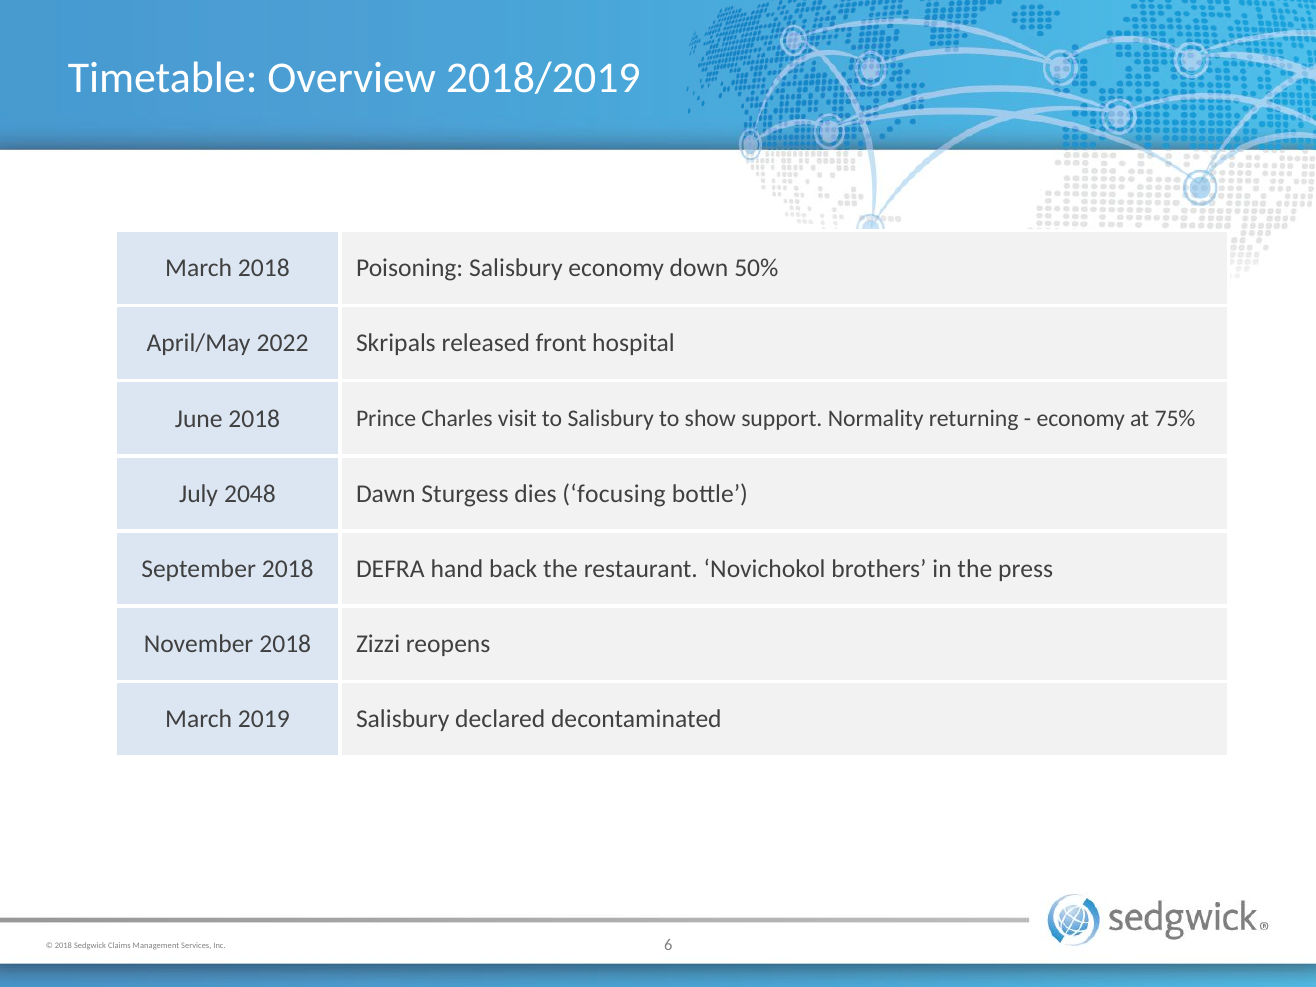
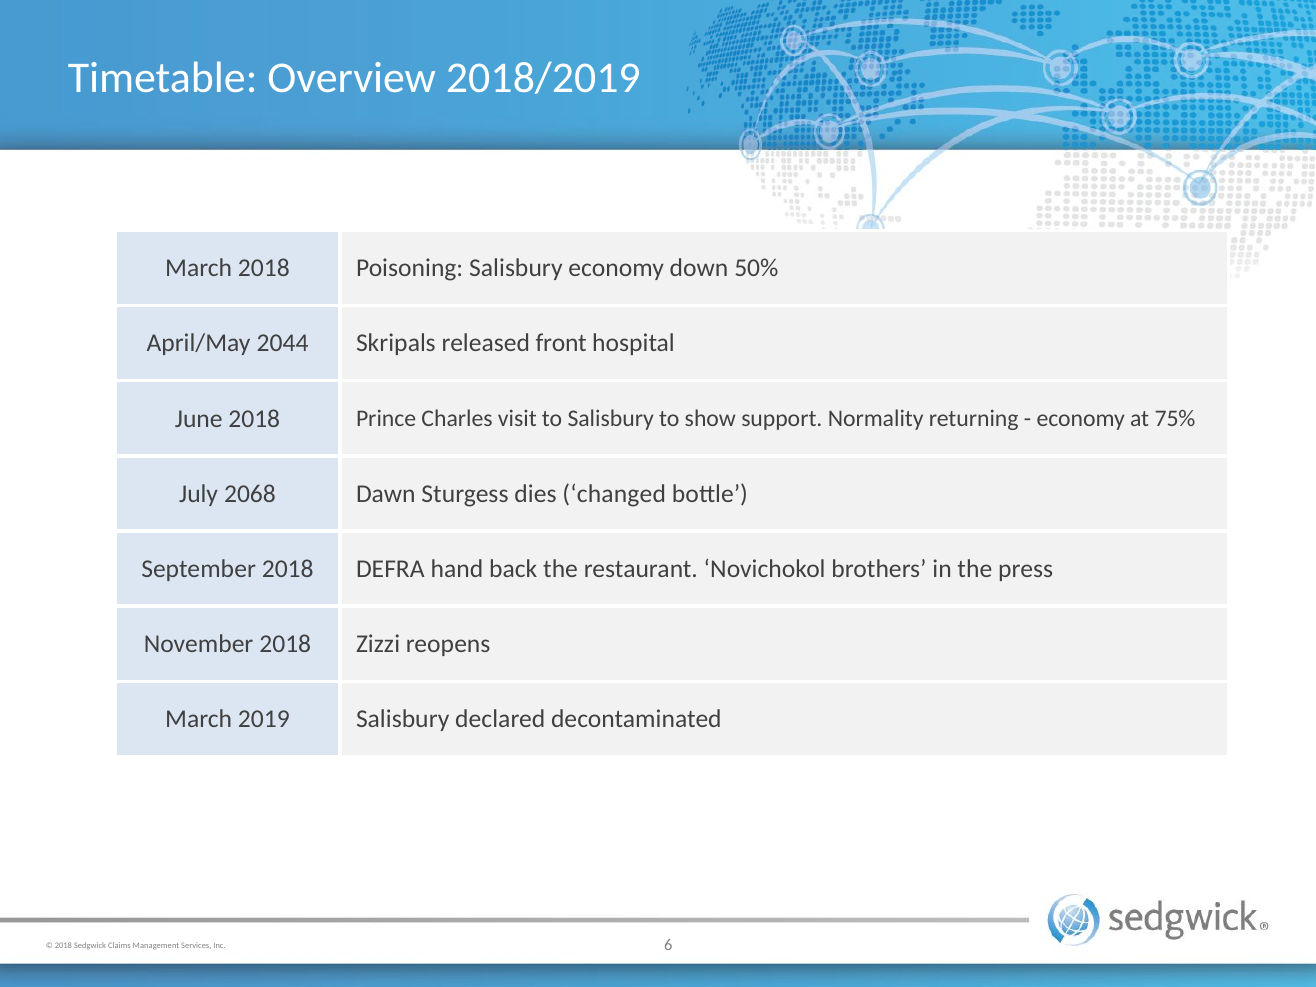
2022: 2022 -> 2044 (282, 343)
2048: 2048 -> 2068 (250, 494)
focusing: focusing -> changed (614, 494)
